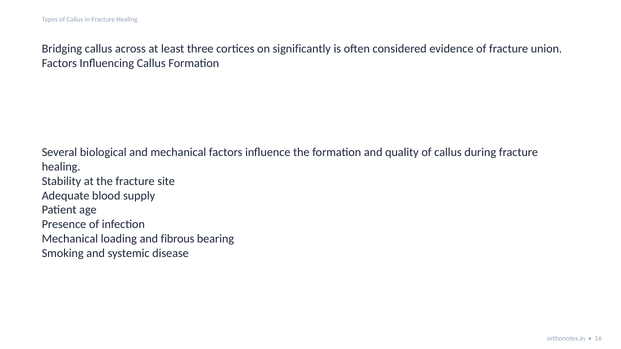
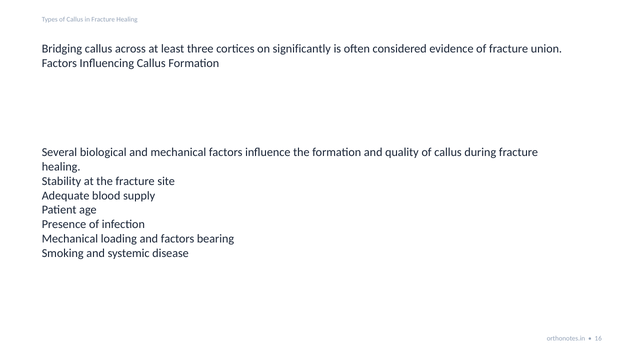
and fibrous: fibrous -> factors (178, 239)
